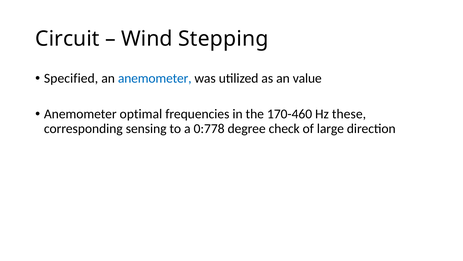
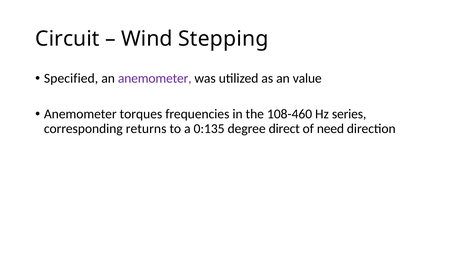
anemometer colour: blue -> purple (155, 78)
optimal: optimal -> torques (141, 114)
170-460: 170-460 -> 108-460 (290, 114)
these: these -> series (349, 114)
sensing: sensing -> returns (146, 128)
0:778: 0:778 -> 0:135 (209, 128)
check: check -> direct (284, 128)
large: large -> need (330, 128)
